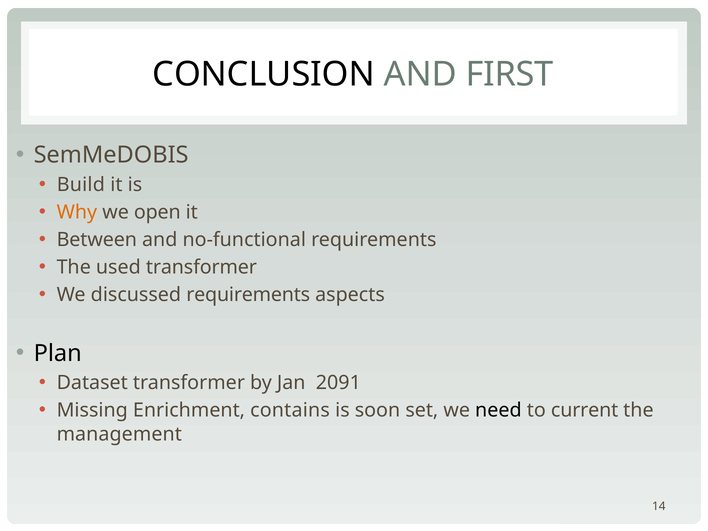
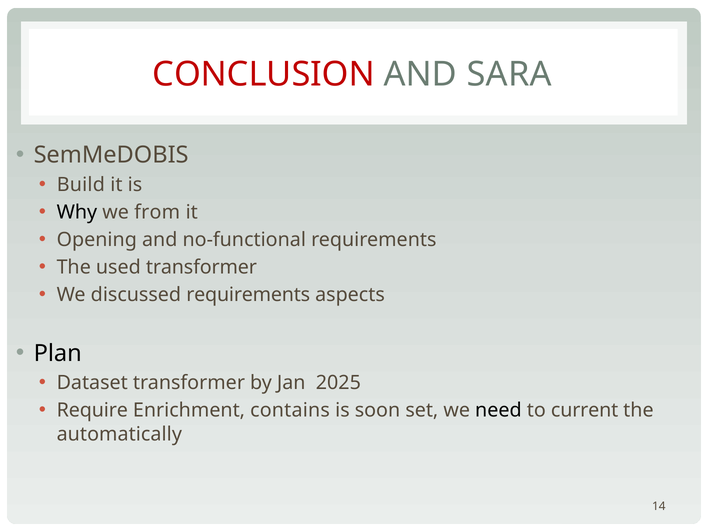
CONCLUSION colour: black -> red (264, 74)
FIRST: FIRST -> SARA (509, 74)
Why colour: orange -> black (77, 212)
open: open -> from (157, 212)
Between: Between -> Opening (97, 240)
2091: 2091 -> 2025 (338, 383)
Missing: Missing -> Require (92, 410)
management: management -> automatically (119, 434)
